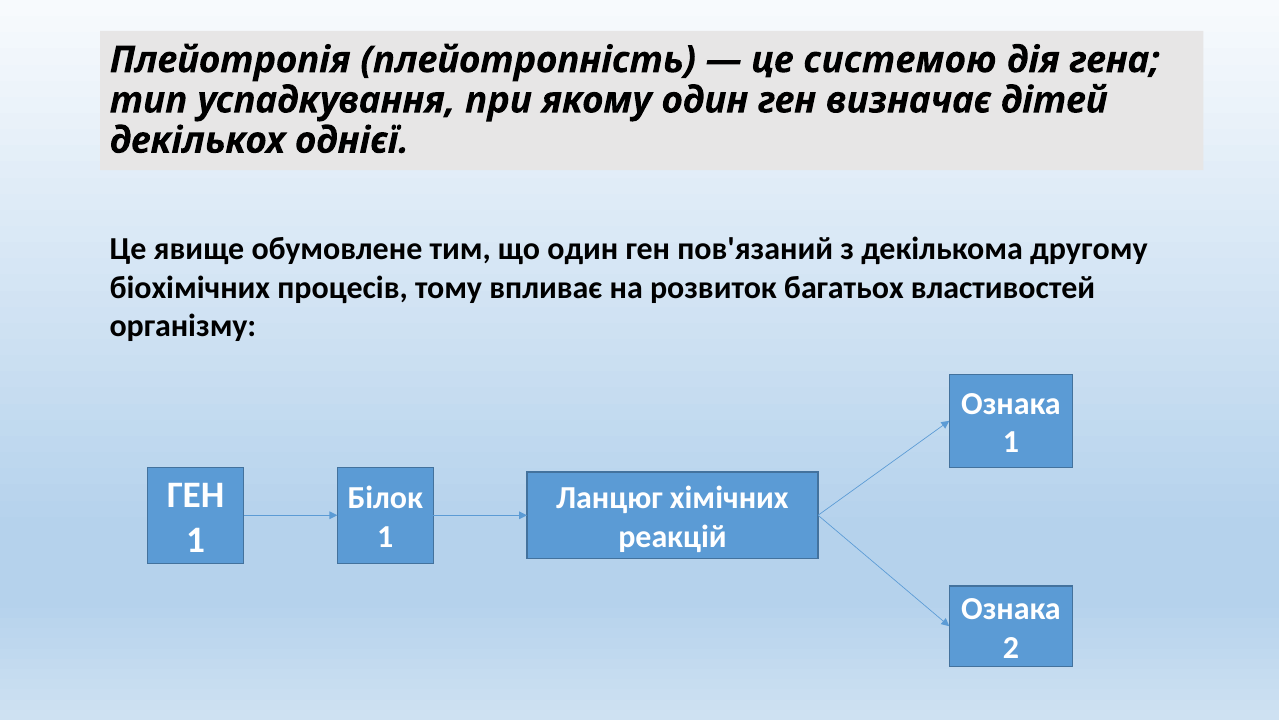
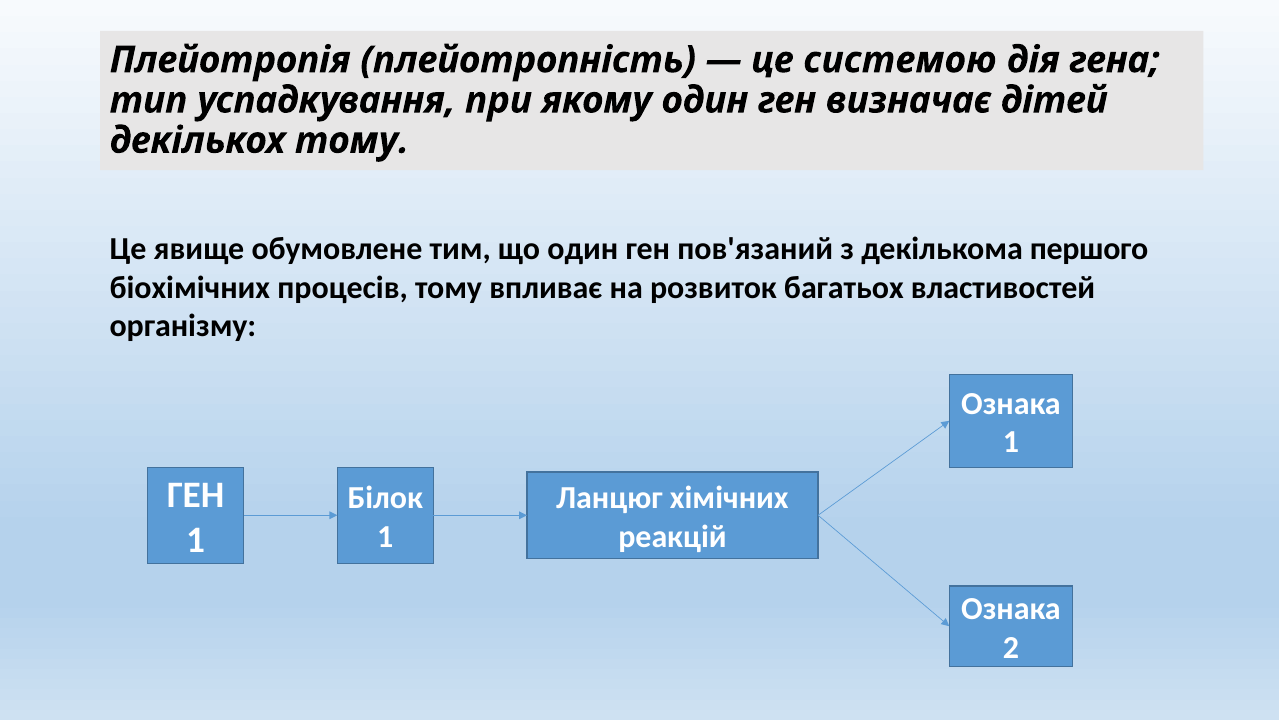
декількох однієї: однієї -> тому (352, 140)
другому: другому -> першого (1089, 249)
